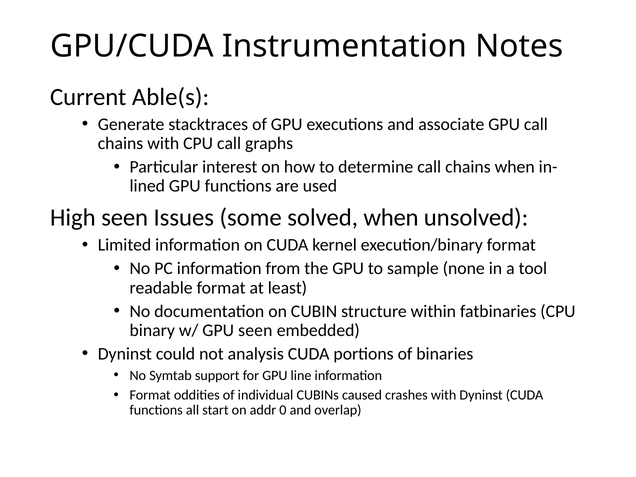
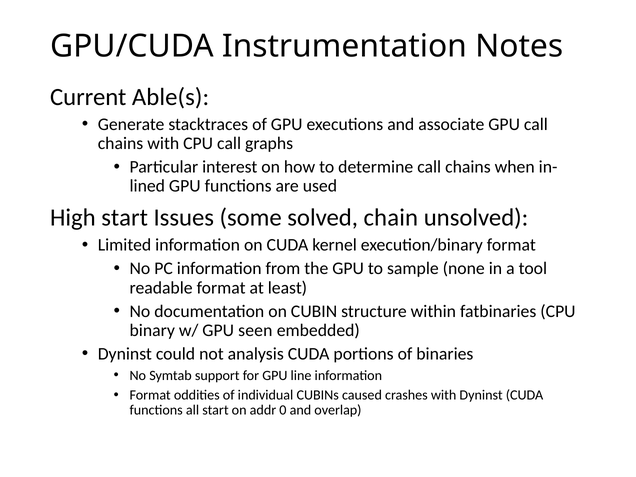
High seen: seen -> start (125, 218)
solved when: when -> chain (391, 218)
